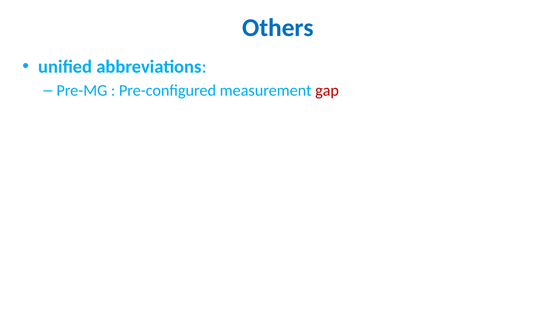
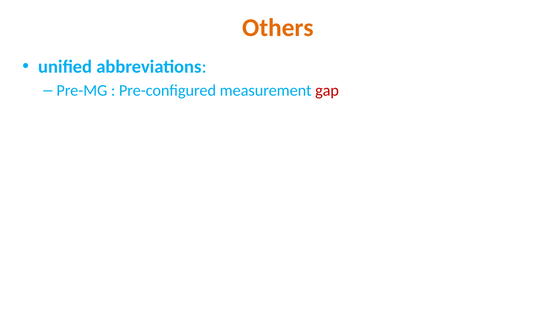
Others colour: blue -> orange (278, 28)
